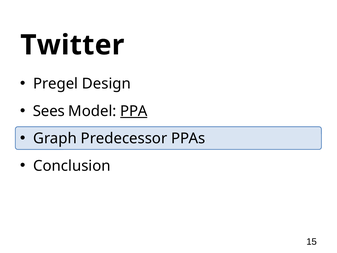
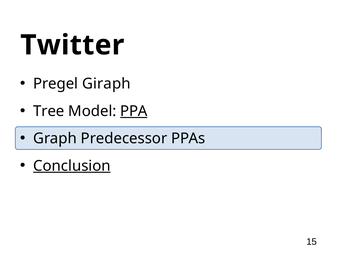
Design: Design -> Giraph (106, 84)
Sees: Sees -> Tree (49, 111)
Conclusion underline: none -> present (72, 166)
